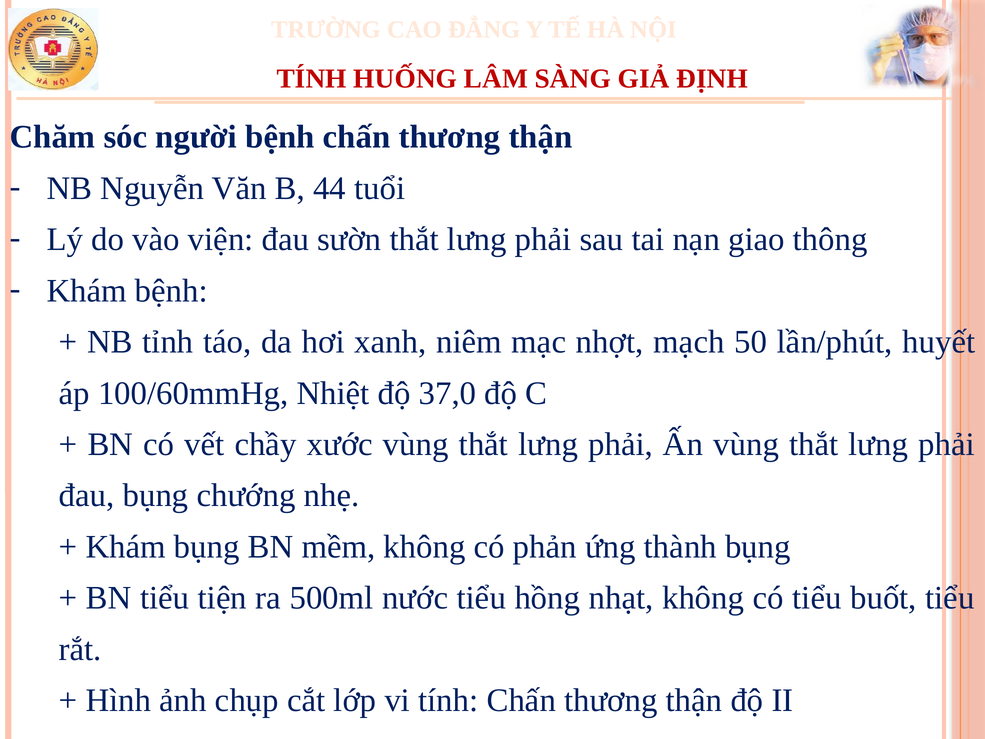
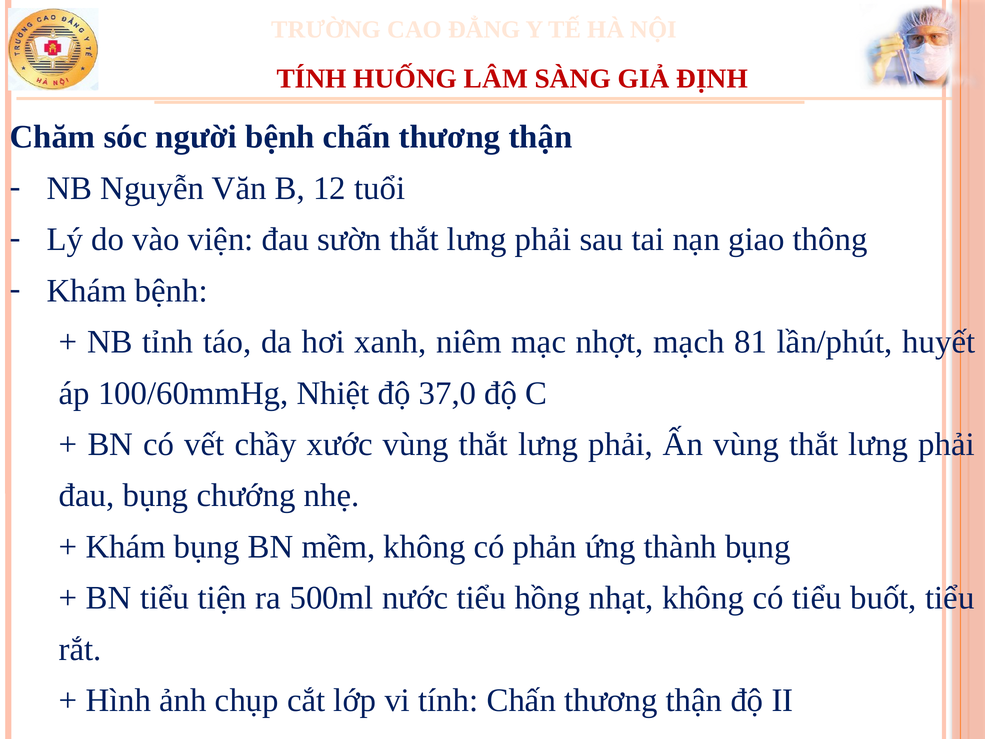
44: 44 -> 12 (329, 188)
50: 50 -> 81 (751, 342)
